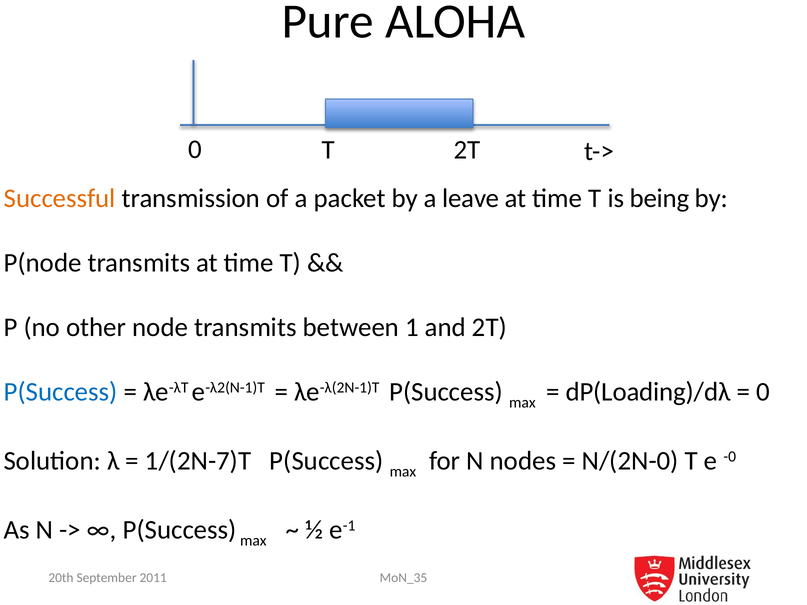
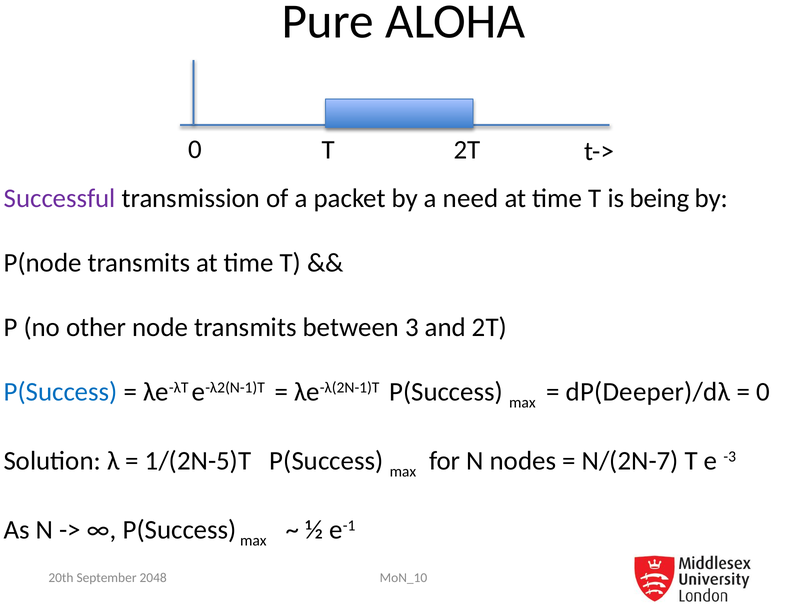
Successful colour: orange -> purple (60, 198)
leave: leave -> need (471, 198)
1: 1 -> 3 (412, 328)
dP(Loading)/dλ: dP(Loading)/dλ -> dP(Deeper)/dλ (648, 392)
1/(2N-7)T: 1/(2N-7)T -> 1/(2N-5)T (198, 461)
N/(2N-0: N/(2N-0 -> N/(2N-7 (630, 461)
-0: -0 -> -3 (730, 457)
MoN_35: MoN_35 -> MoN_10 (403, 578)
2011: 2011 -> 2048 (153, 578)
